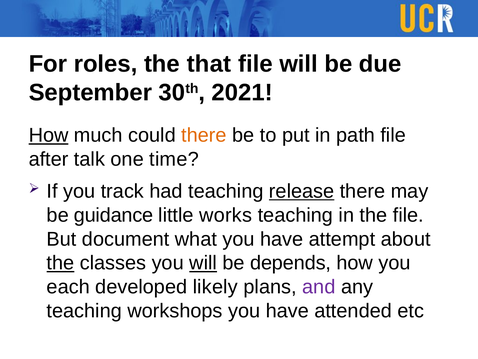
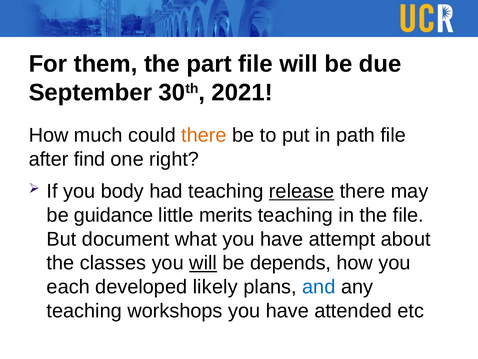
roles: roles -> them (106, 64)
that: that -> part (209, 64)
How underline: present -> none (49, 135)
talk: talk -> find (90, 159)
time: time -> right (174, 159)
track: track -> body (122, 191)
works: works -> merits (226, 215)
the underline: present -> none (60, 263)
and colour: purple -> blue (319, 287)
